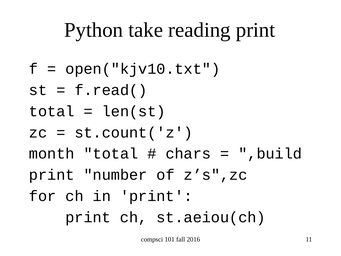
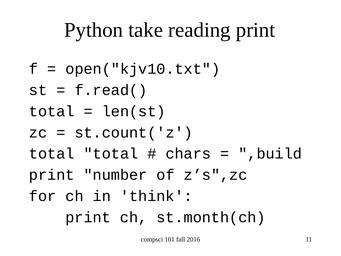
month: month -> total (52, 154)
in print: print -> think (156, 196)
st.aeiou(ch: st.aeiou(ch -> st.month(ch (211, 217)
